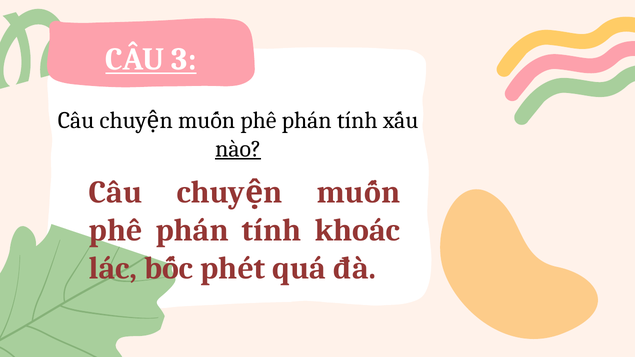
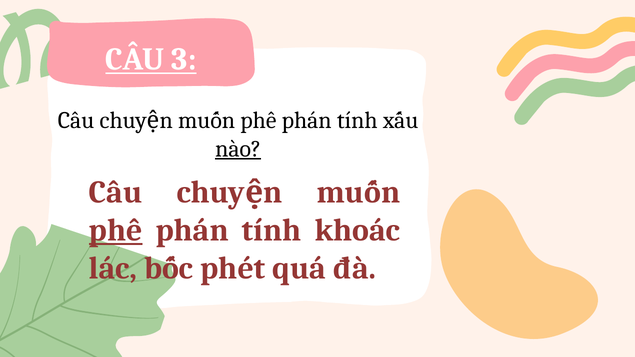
phê underline: none -> present (116, 230)
